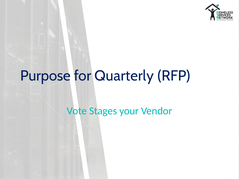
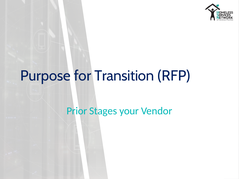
Quarterly: Quarterly -> Transition (124, 76)
Vote: Vote -> Prior (77, 111)
